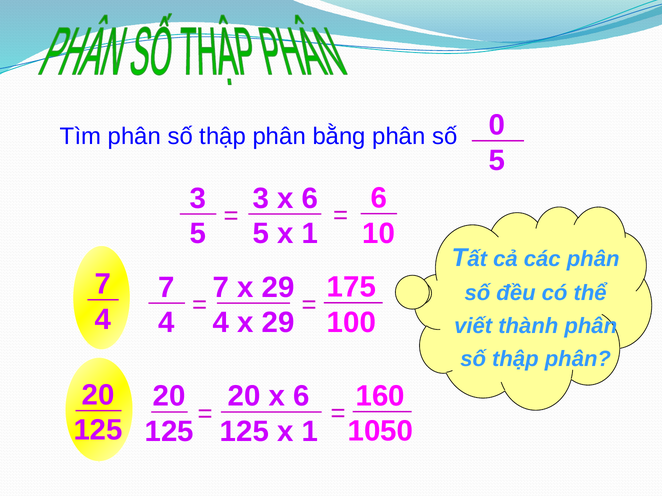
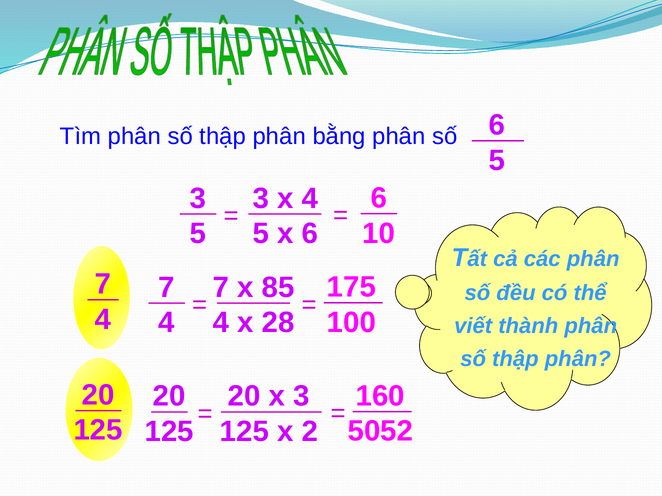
số 0: 0 -> 6 (497, 125)
3 x 6: 6 -> 4 (310, 199)
5 x 1: 1 -> 6 (310, 234)
7 x 29: 29 -> 85 (278, 288)
4 x 29: 29 -> 28 (278, 323)
20 x 6: 6 -> 3 (302, 397)
1050: 1050 -> 5052 (380, 432)
125 x 1: 1 -> 2 (310, 432)
